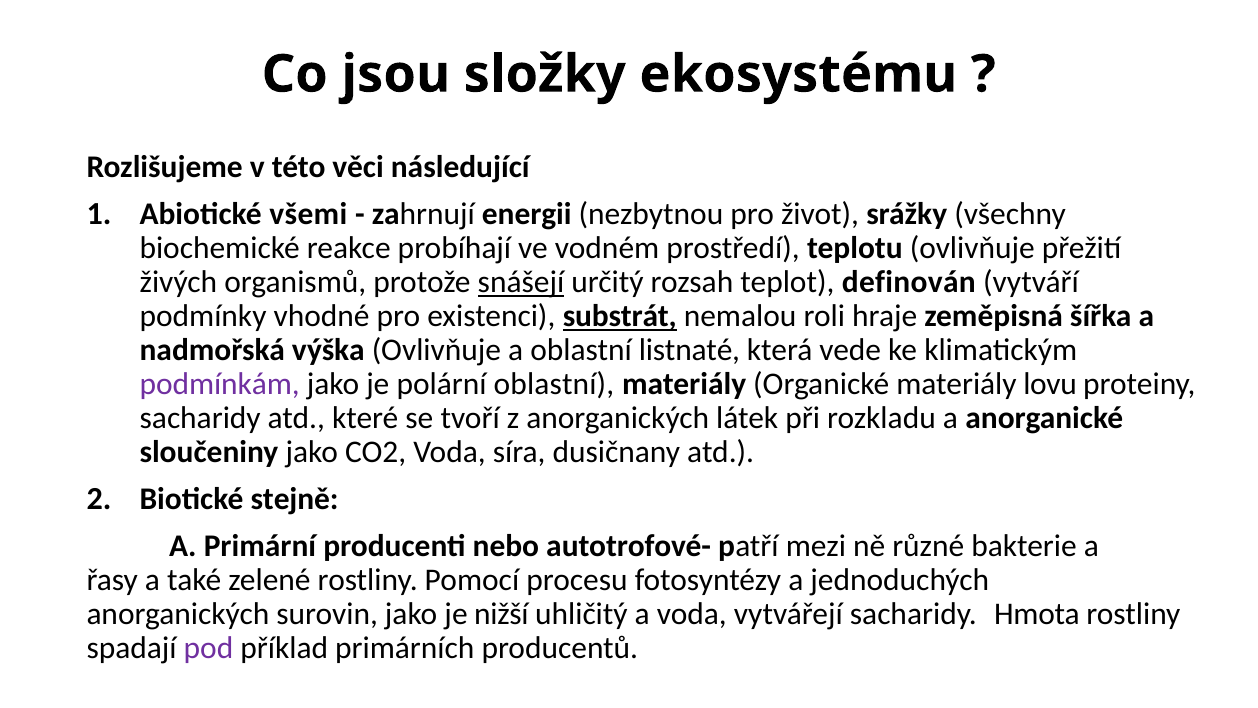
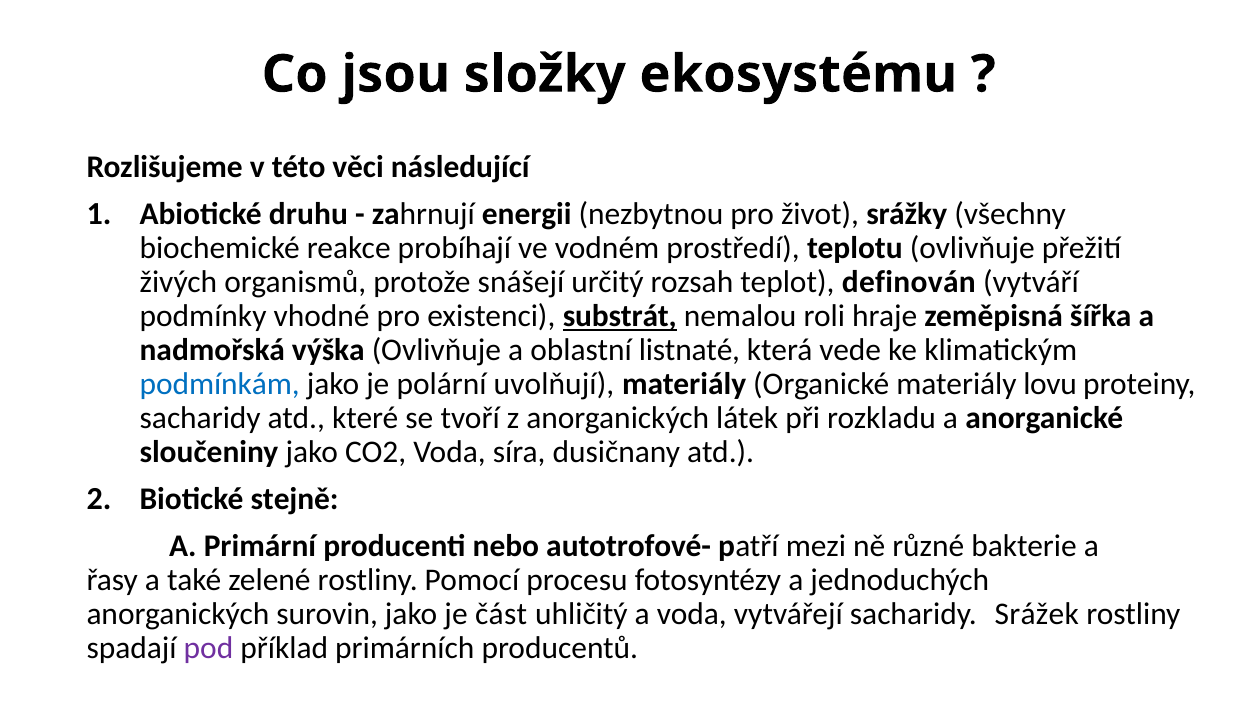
všemi: všemi -> druhu (308, 214)
snášejí underline: present -> none (521, 282)
podmínkám colour: purple -> blue (220, 384)
polární oblastní: oblastní -> uvolňují (554, 384)
nižší: nižší -> část (501, 614)
Hmota: Hmota -> Srážek (1037, 614)
